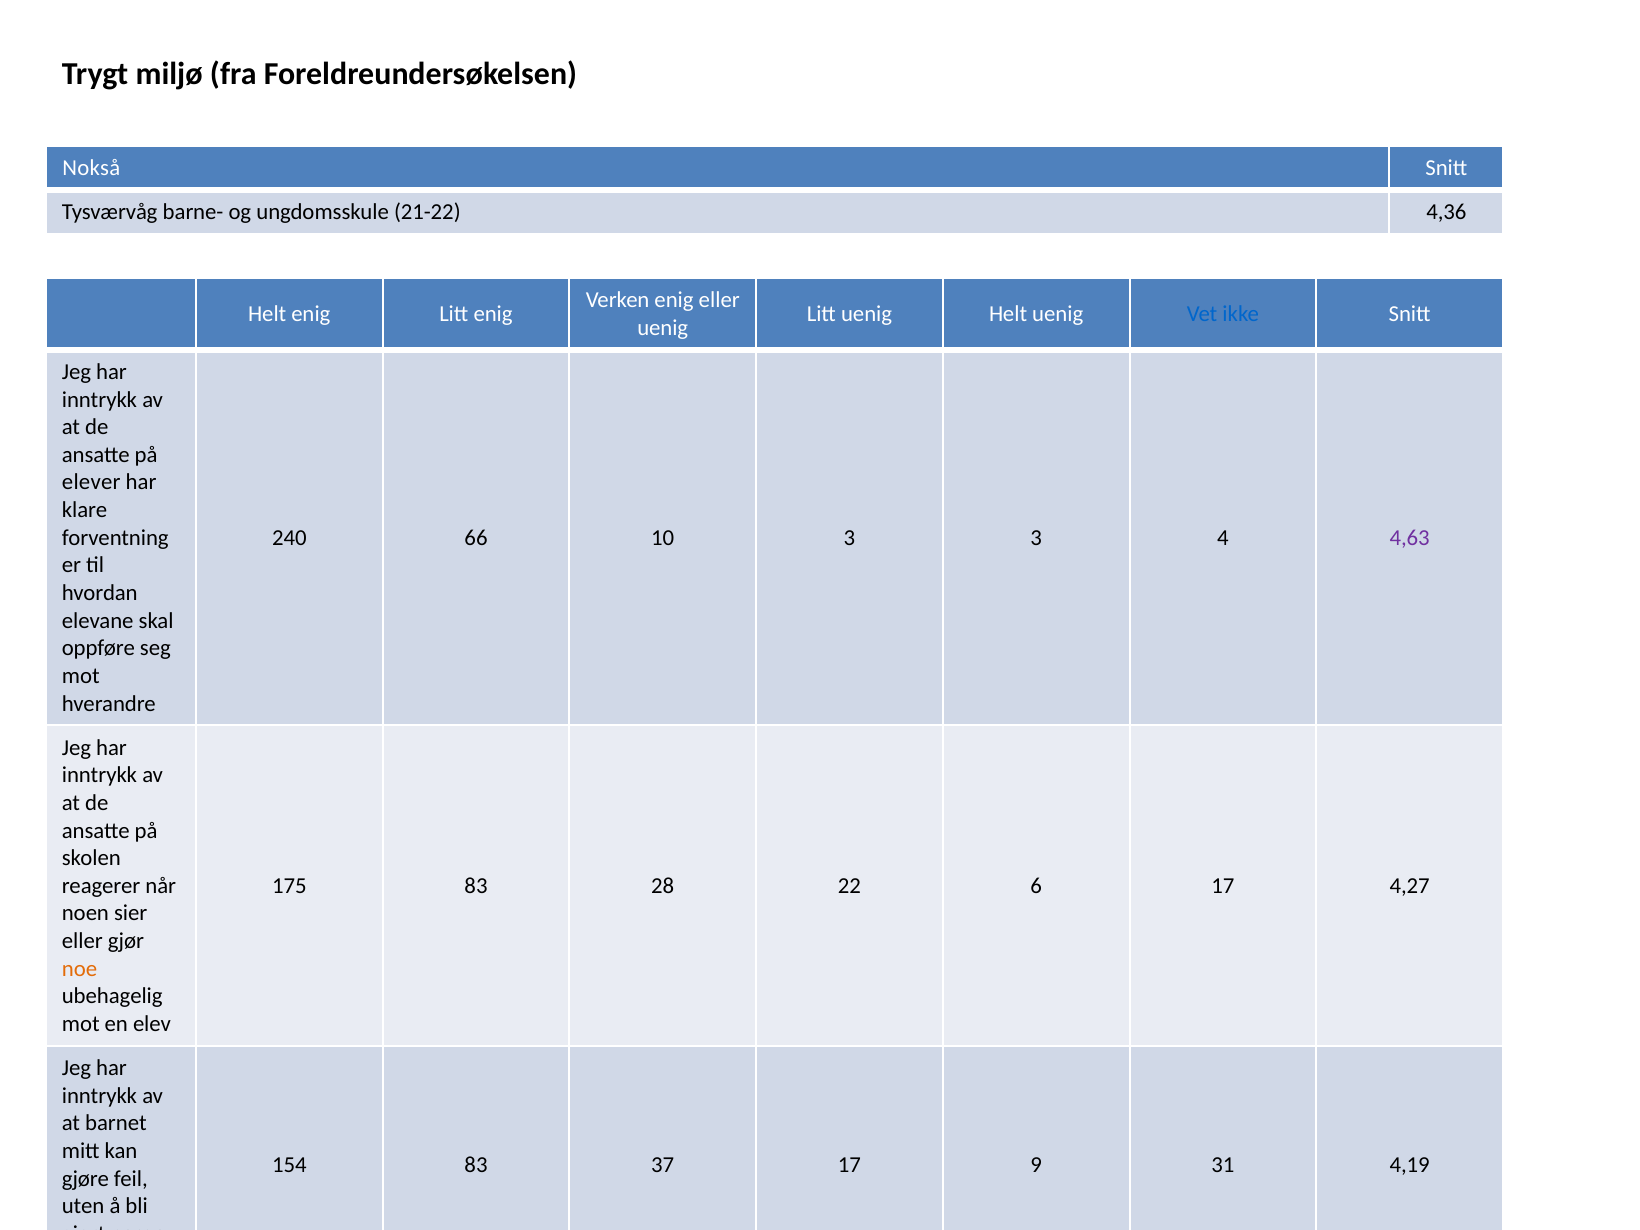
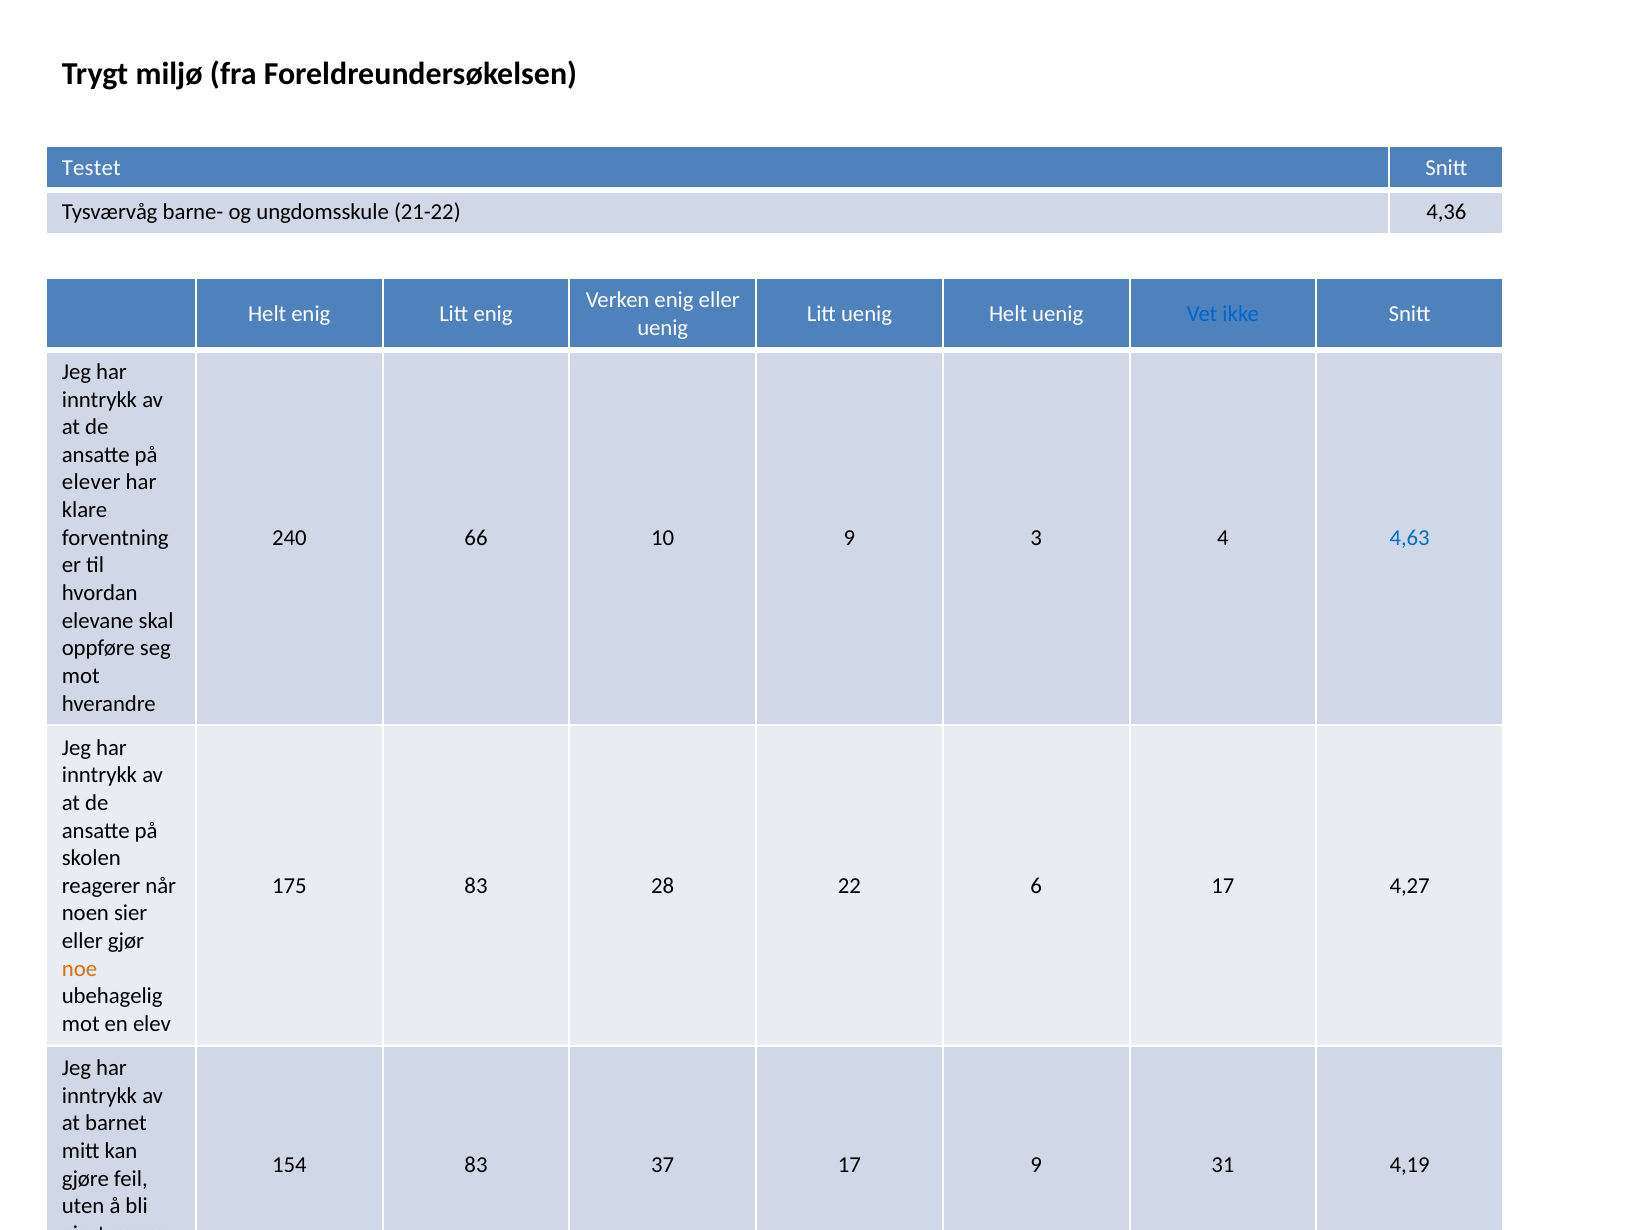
Nokså: Nokså -> Testet (91, 168)
10 3: 3 -> 9 (849, 538)
4,63 colour: purple -> blue (1410, 538)
